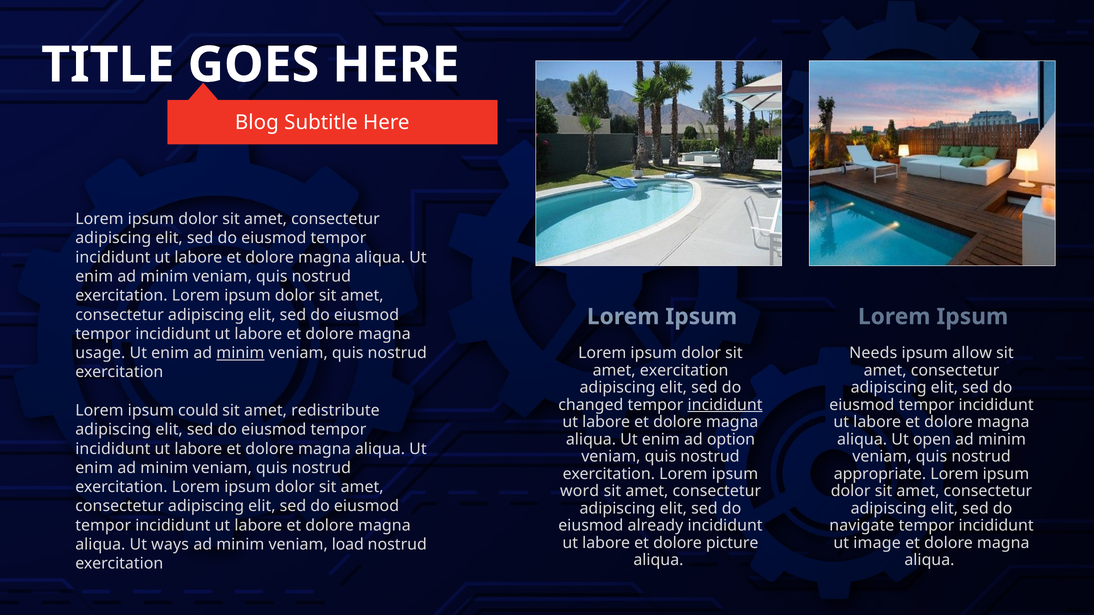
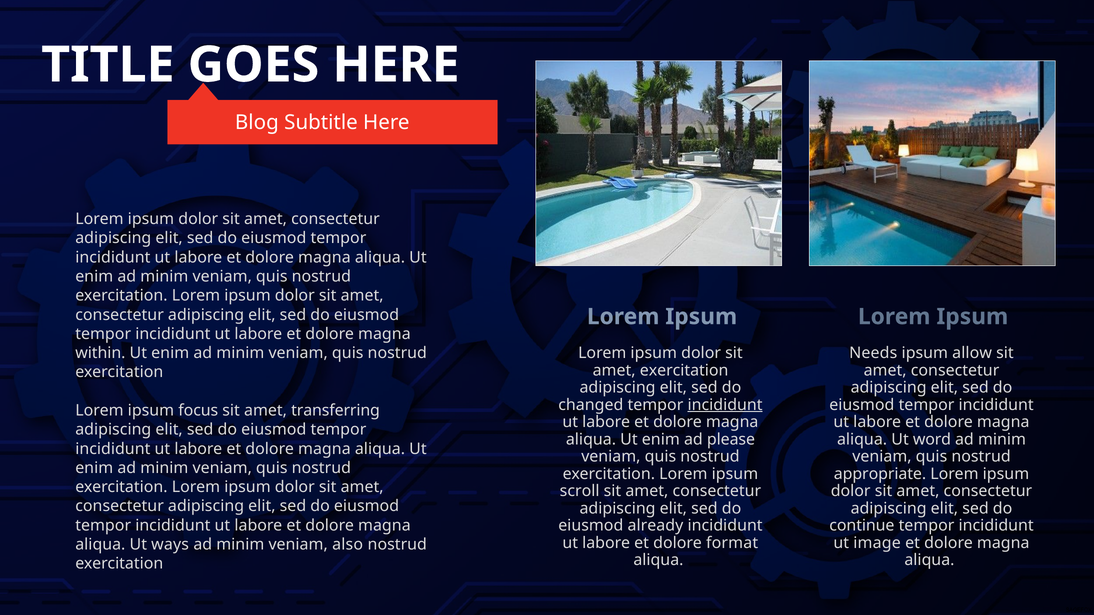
usage: usage -> within (100, 353)
minim underline: present -> none (240, 353)
could: could -> focus (198, 411)
redistribute: redistribute -> transferring (336, 411)
option: option -> please (731, 440)
open: open -> word (932, 440)
word: word -> scroll (580, 491)
navigate: navigate -> continue (862, 526)
picture: picture -> format (732, 543)
load: load -> also (348, 545)
